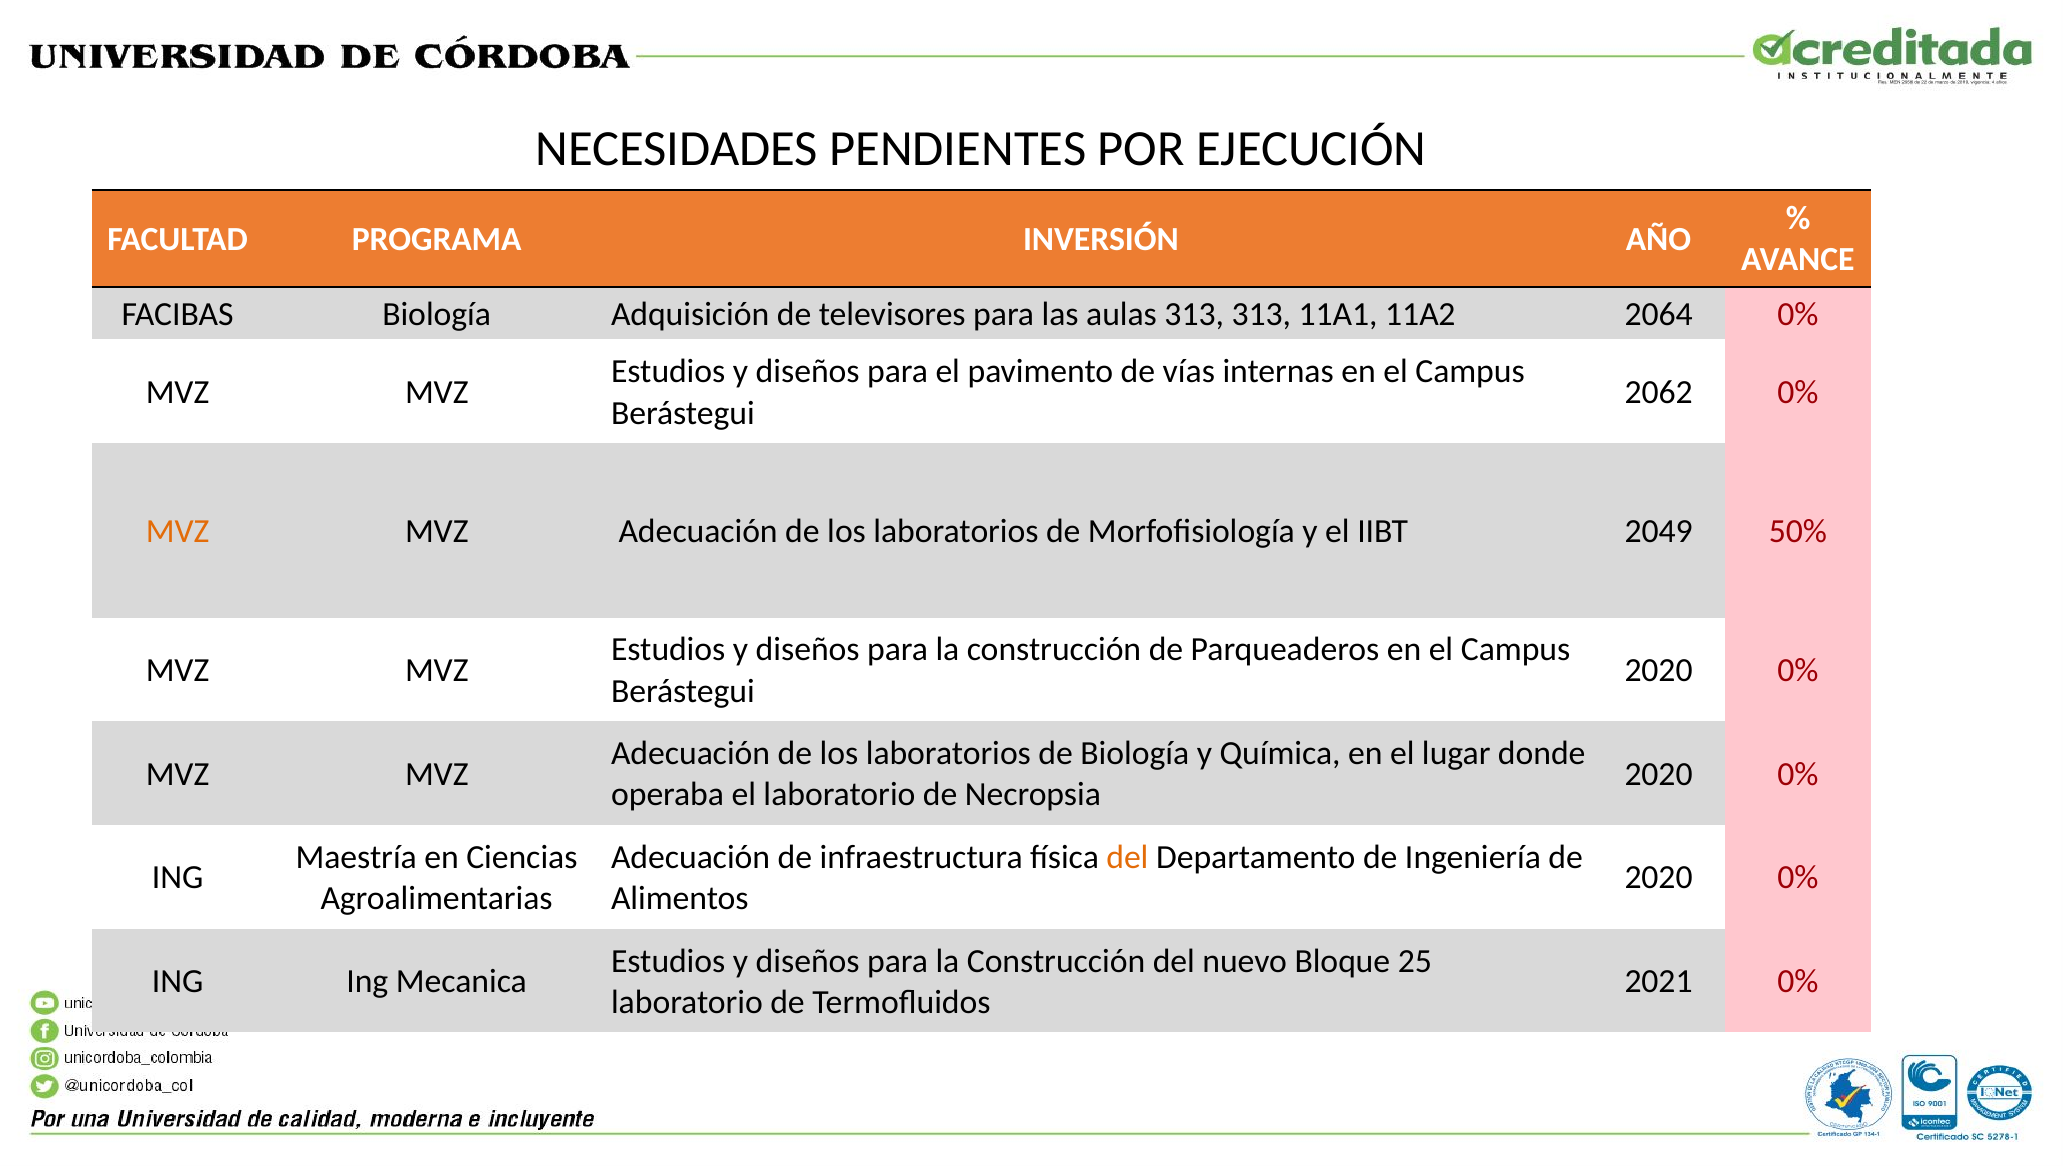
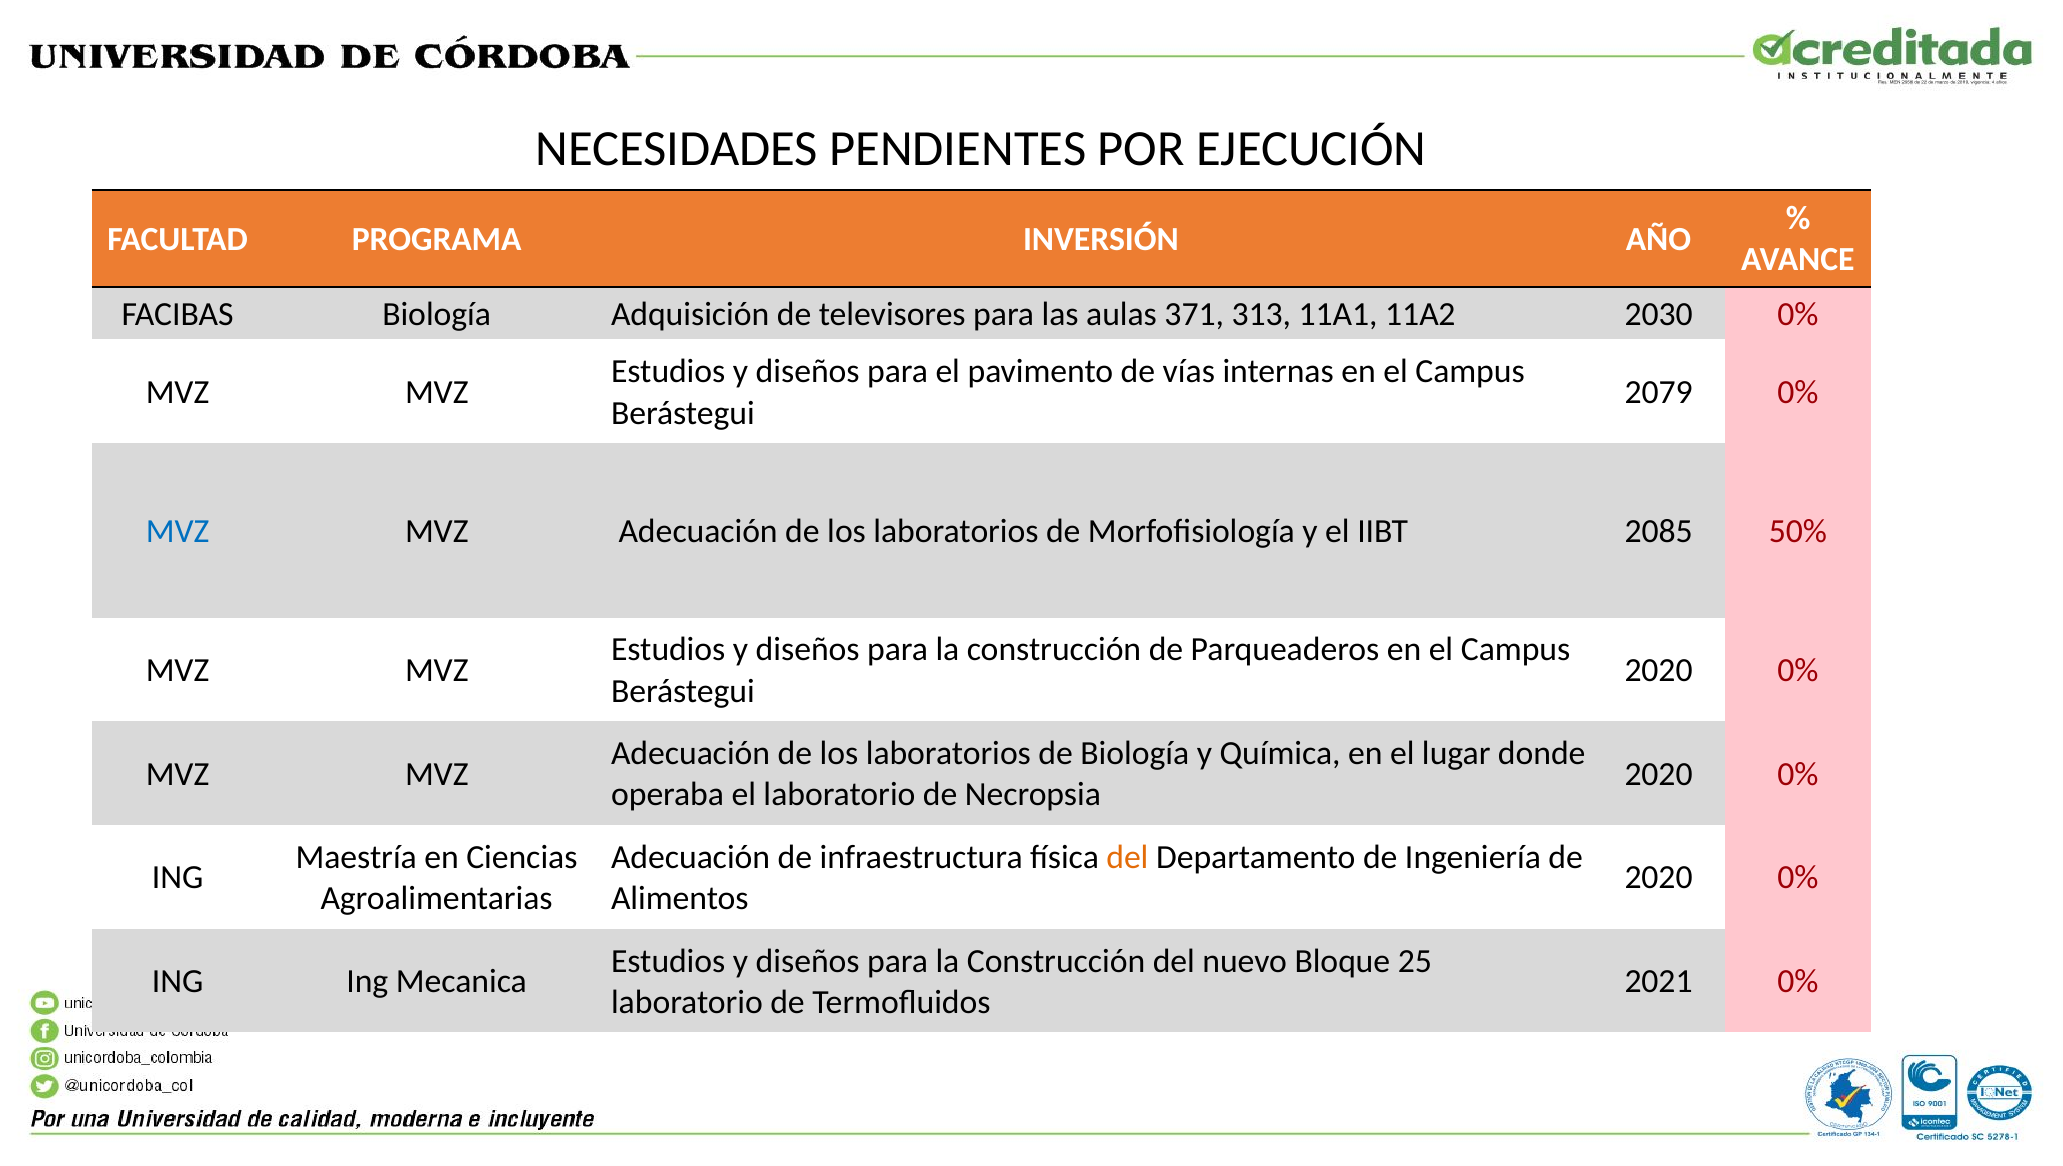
aulas 313: 313 -> 371 (1194, 314)
2064: 2064 -> 2030 (1659, 314)
2062: 2062 -> 2079 (1659, 392)
MVZ colour: orange -> blue (178, 531)
2049: 2049 -> 2085 (1659, 531)
